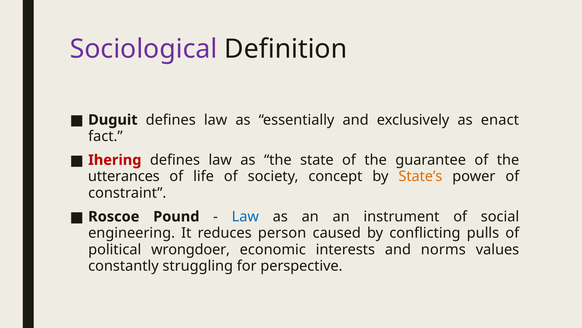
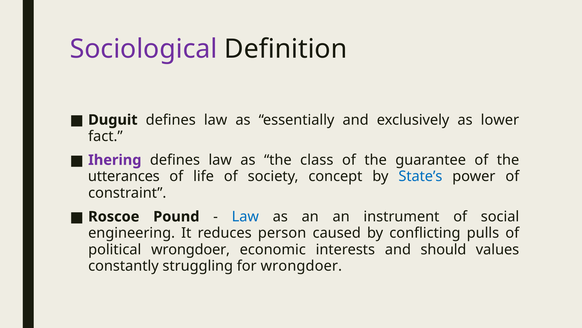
enact: enact -> lower (500, 120)
Ihering colour: red -> purple (115, 160)
state: state -> class (317, 160)
State’s colour: orange -> blue (420, 176)
norms: norms -> should (443, 249)
for perspective: perspective -> wrongdoer (301, 265)
